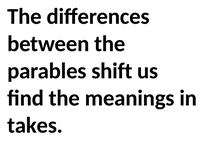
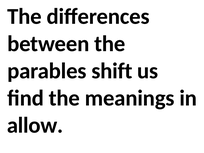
takes: takes -> allow (35, 125)
